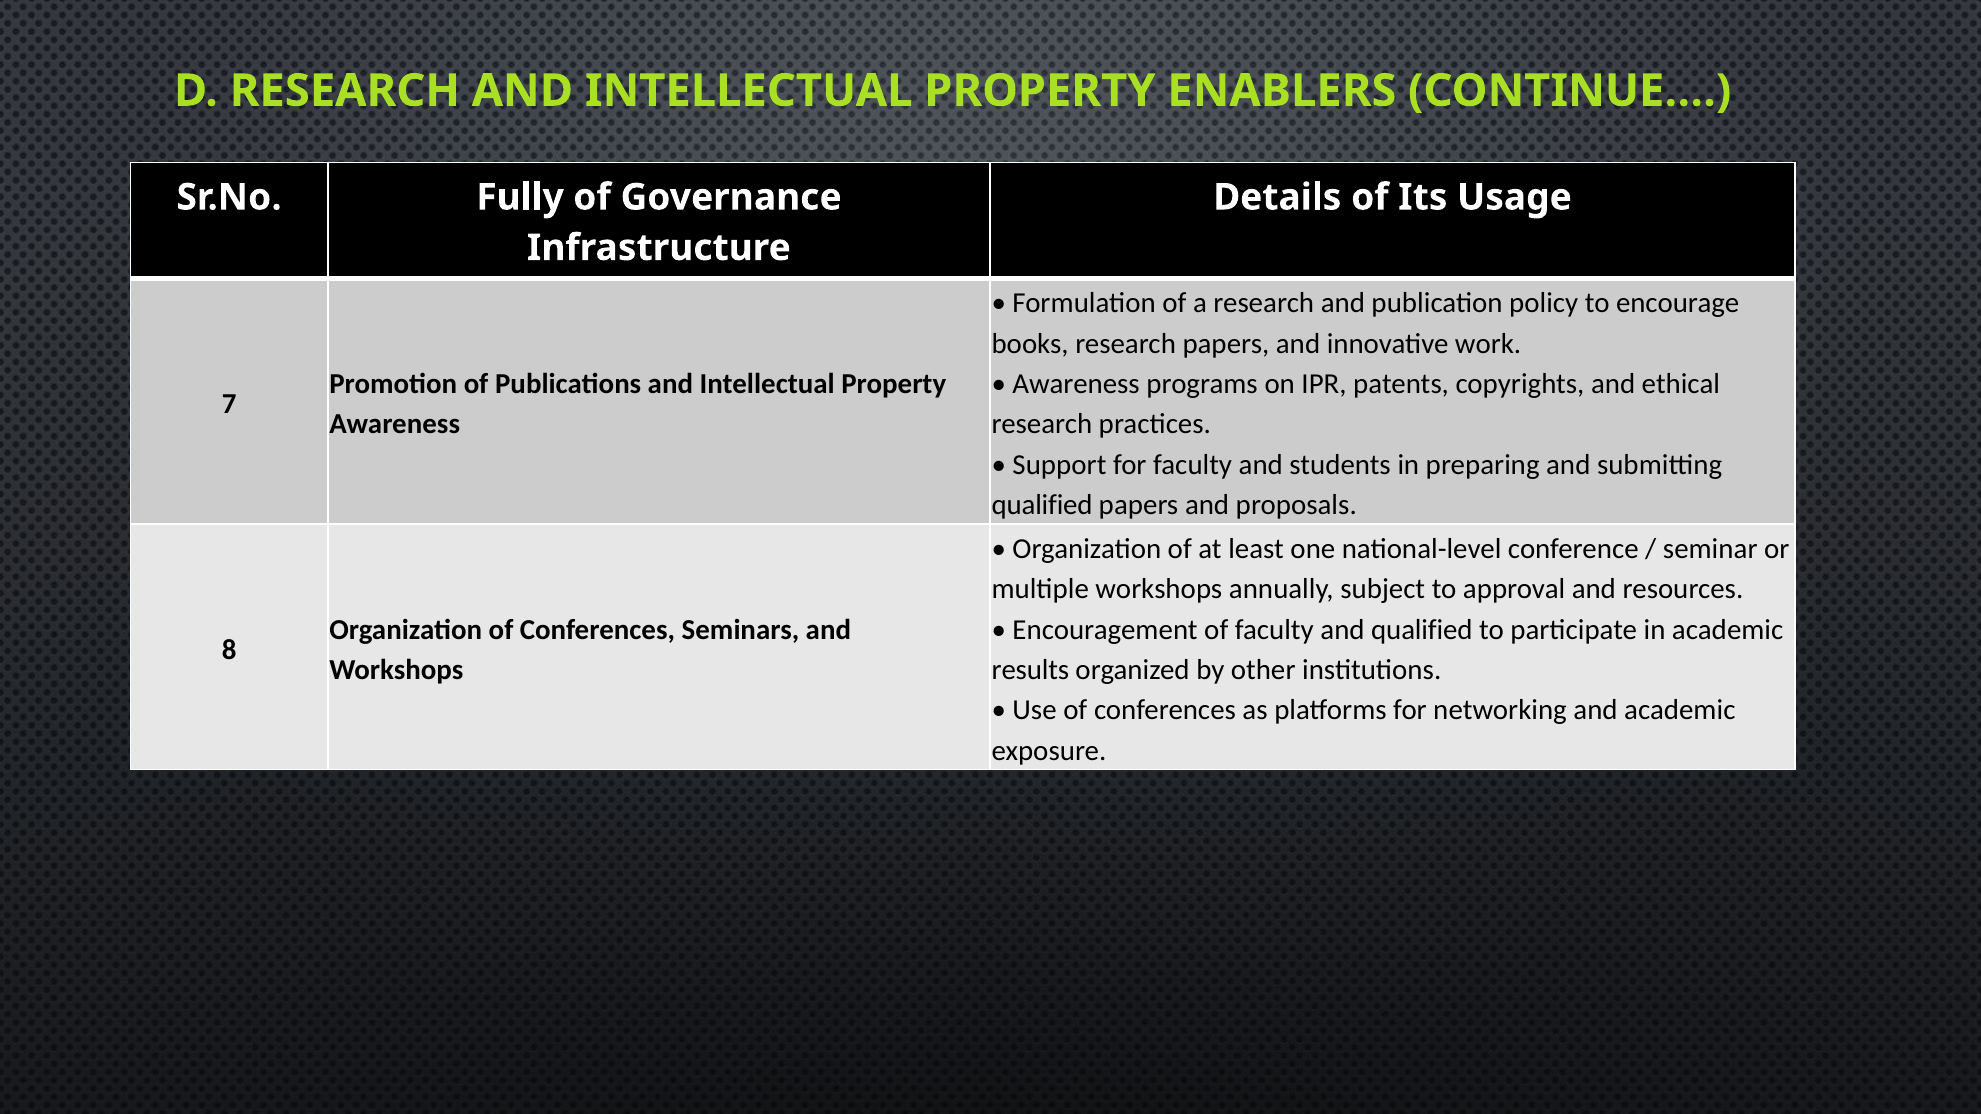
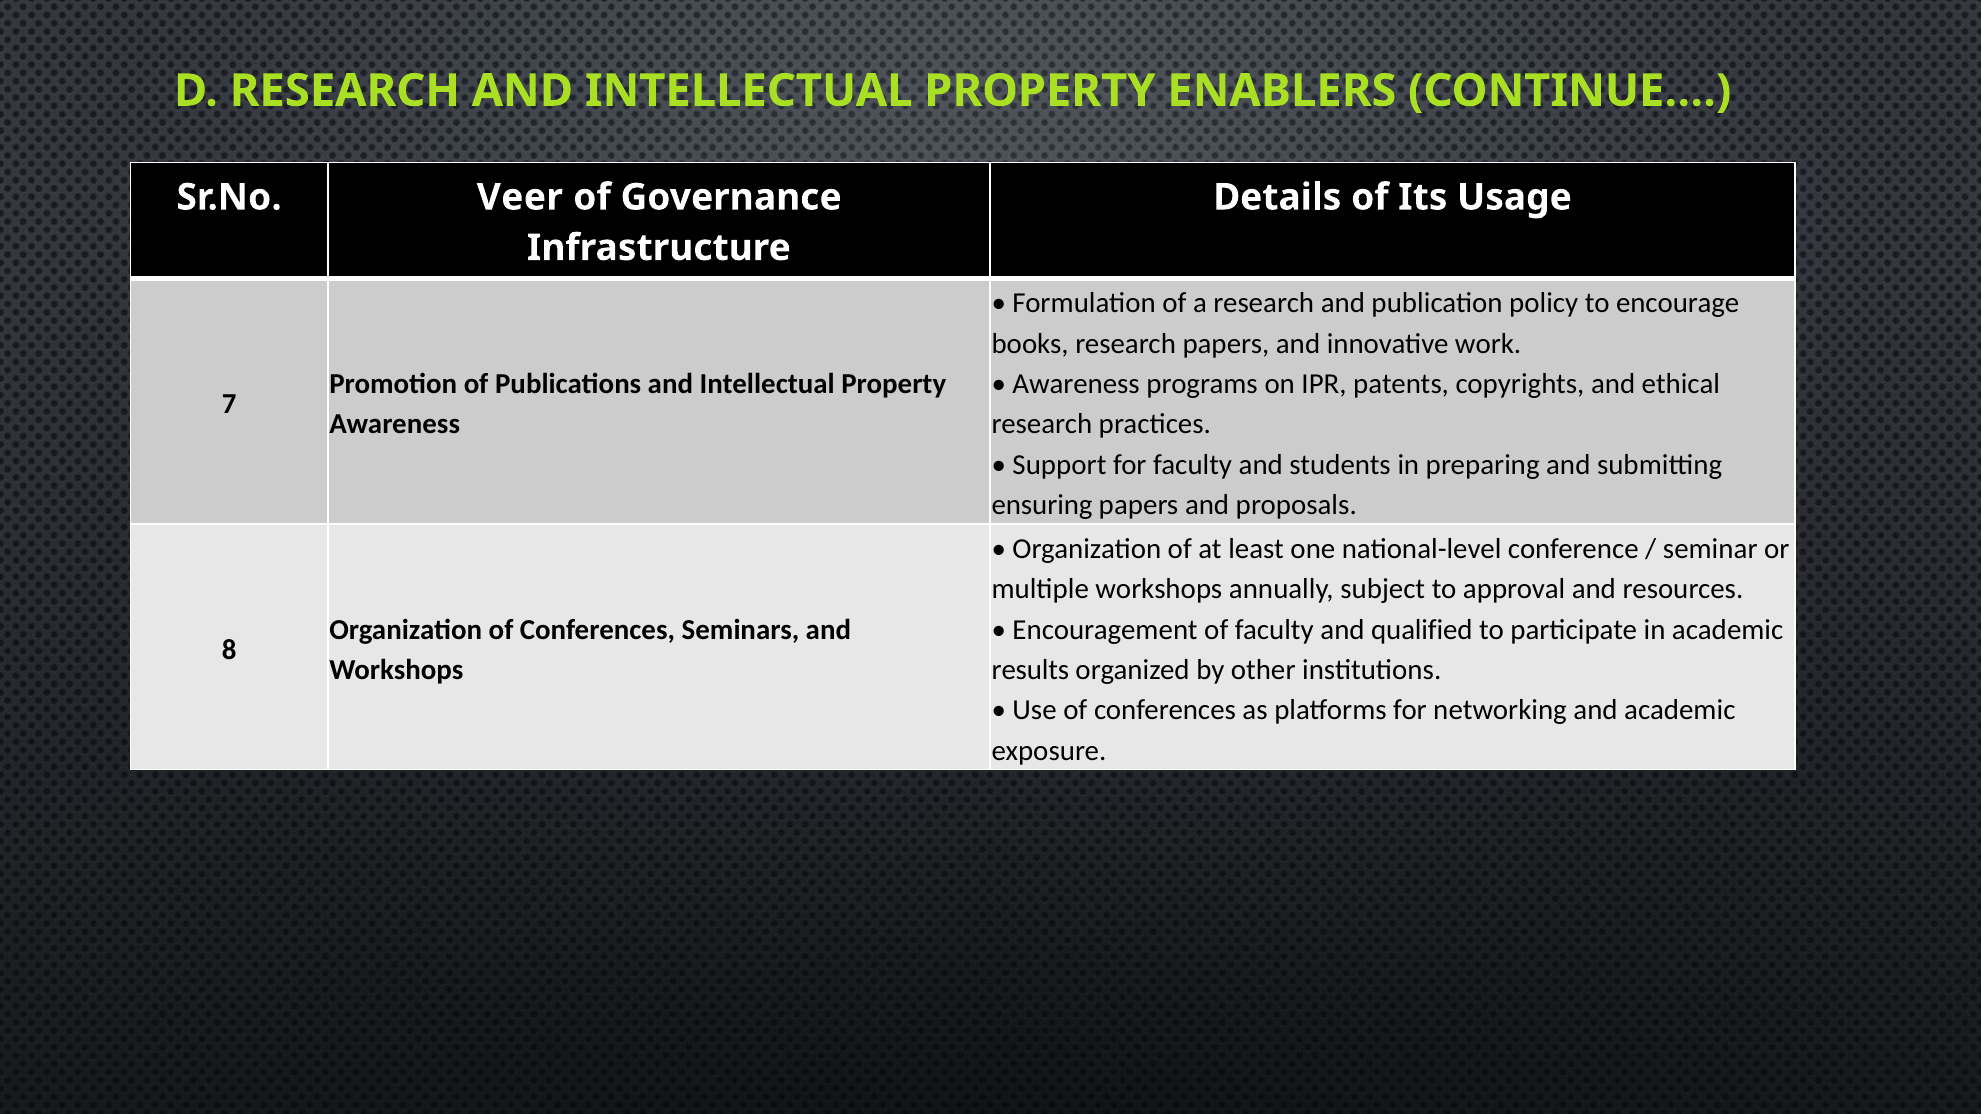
Fully: Fully -> Veer (520, 197)
qualified: qualified -> ensuring (1042, 505)
